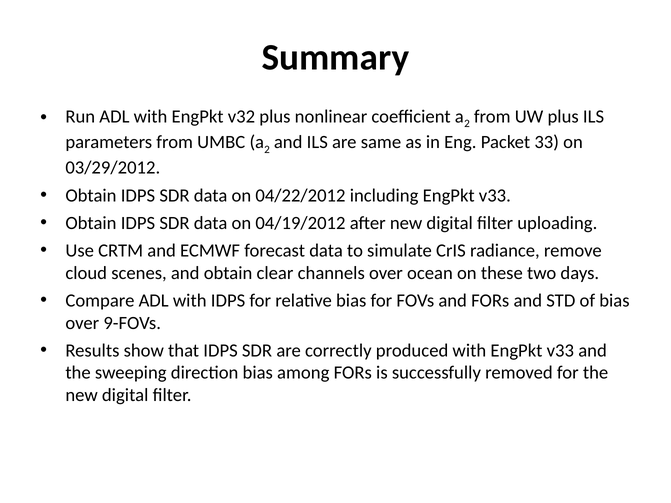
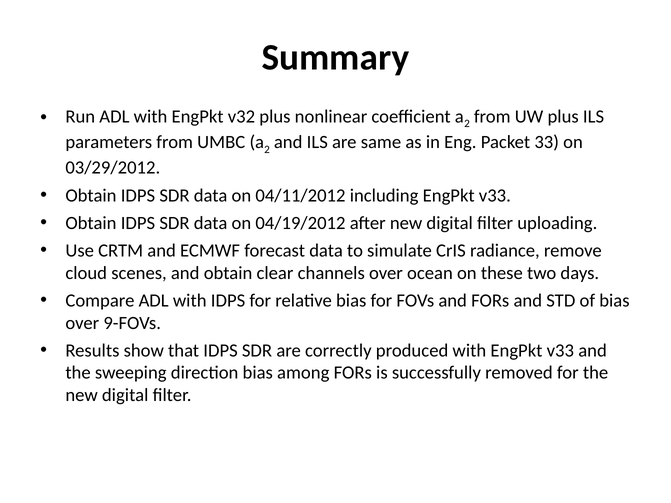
04/22/2012: 04/22/2012 -> 04/11/2012 (300, 195)
